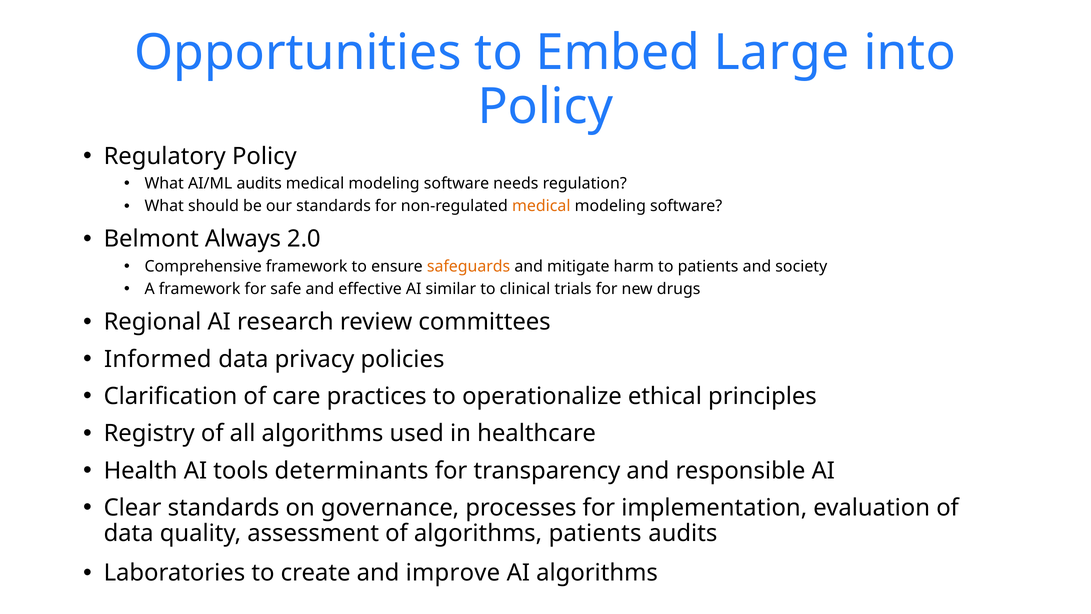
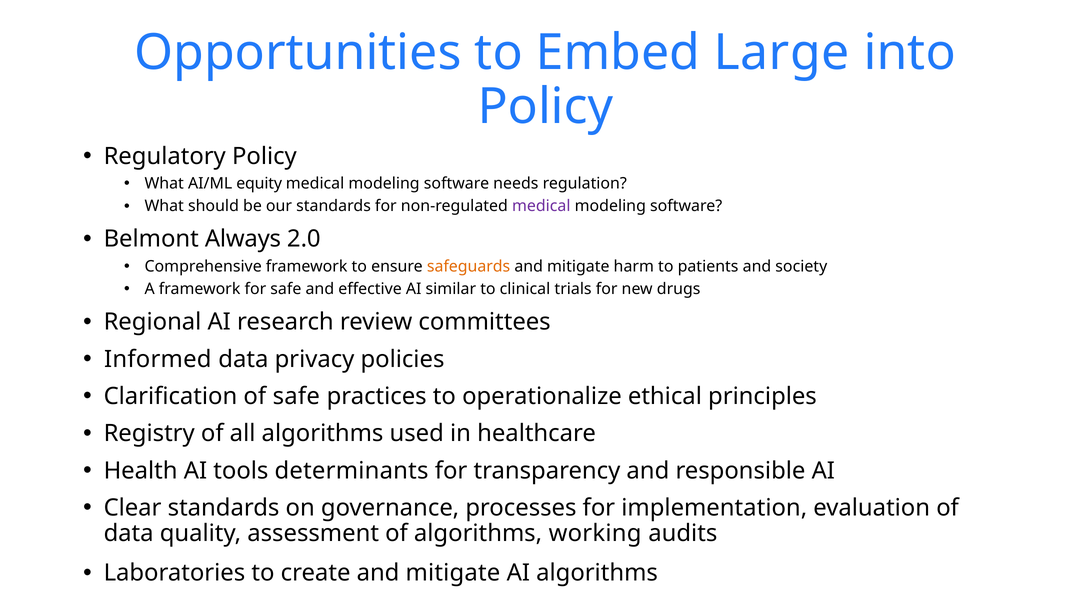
AI/ML audits: audits -> equity (259, 183)
medical colour: orange -> purple (541, 206)
of care: care -> safe (296, 396)
algorithms patients: patients -> working (595, 533)
create and improve: improve -> mitigate (453, 573)
